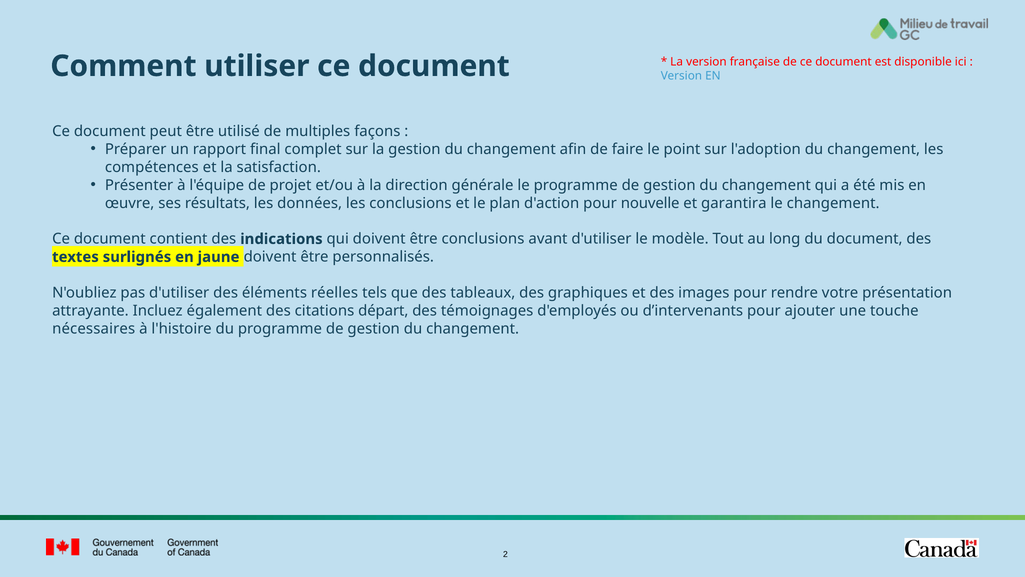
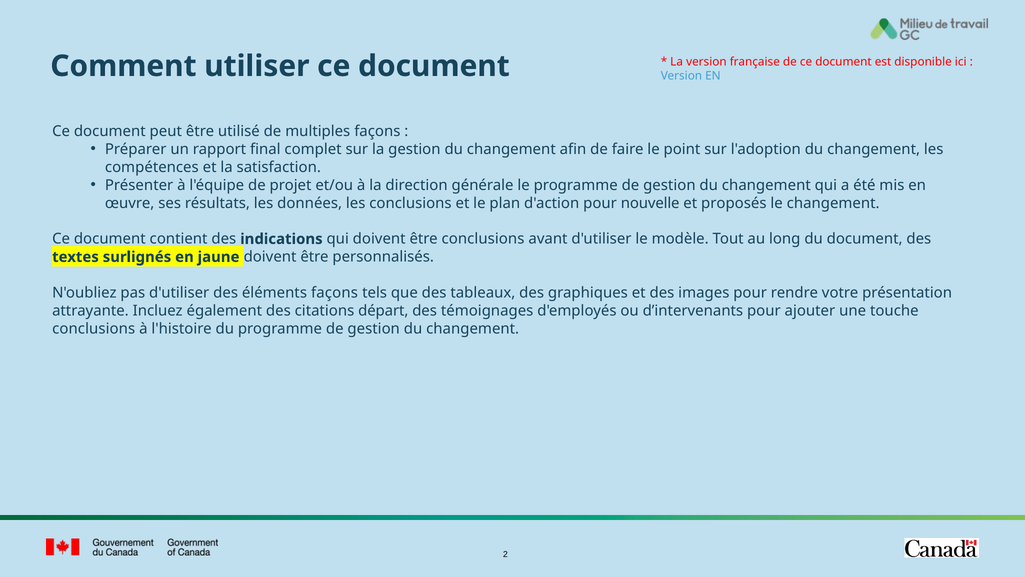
garantira: garantira -> proposés (734, 203)
éléments réelles: réelles -> façons (334, 293)
nécessaires: nécessaires -> conclusions (94, 329)
